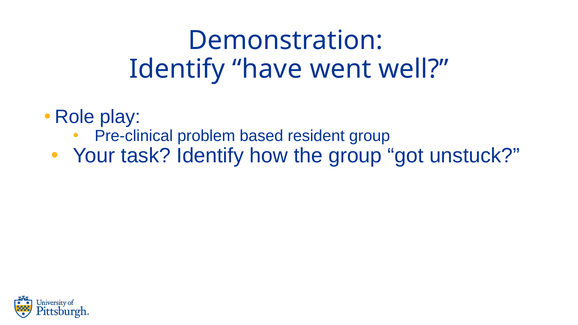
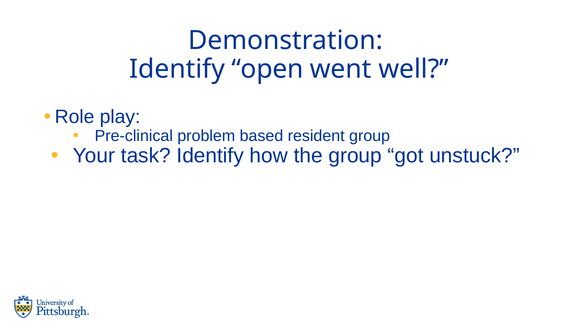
have: have -> open (267, 69)
